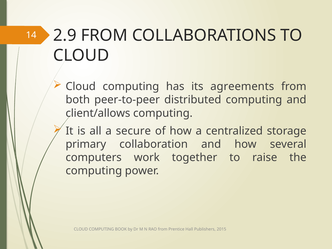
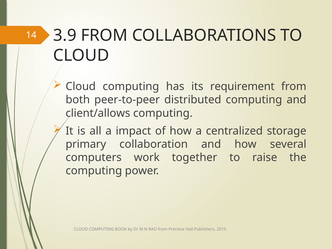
2.9: 2.9 -> 3.9 (65, 35)
agreements: agreements -> requirement (242, 87)
secure: secure -> impact (133, 131)
